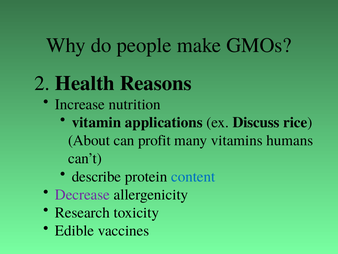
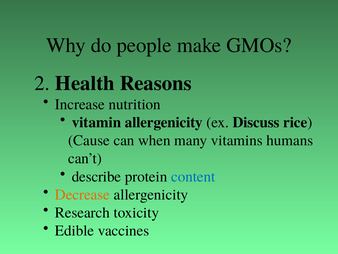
vitamin applications: applications -> allergenicity (164, 122)
About: About -> Cause (89, 140)
profit: profit -> when (154, 140)
Decrease colour: purple -> orange (82, 194)
